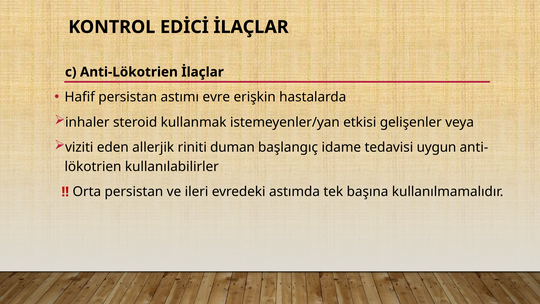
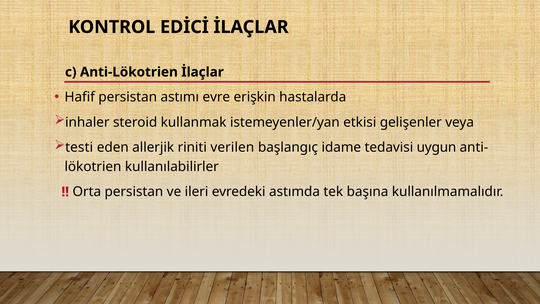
viziti: viziti -> testi (79, 147)
duman: duman -> verilen (232, 147)
